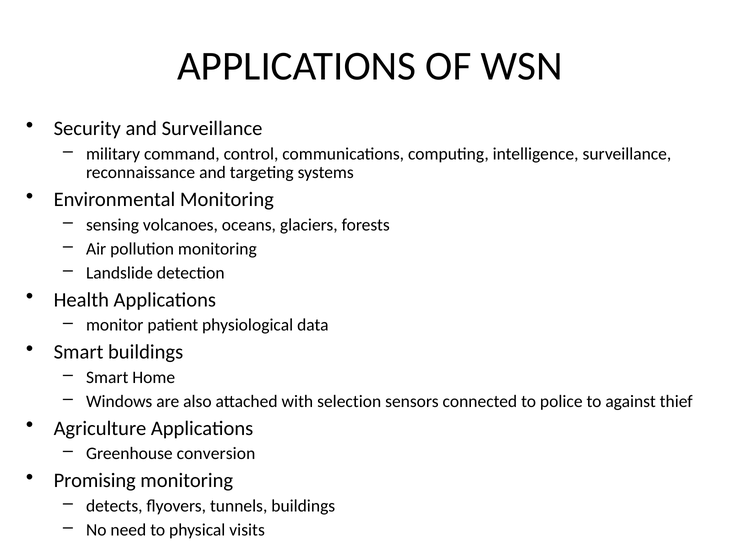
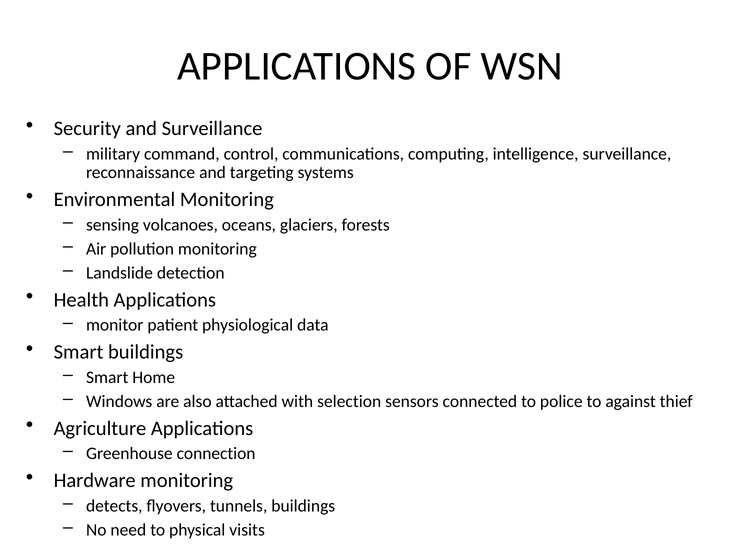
conversion: conversion -> connection (216, 454)
Promising: Promising -> Hardware (95, 480)
